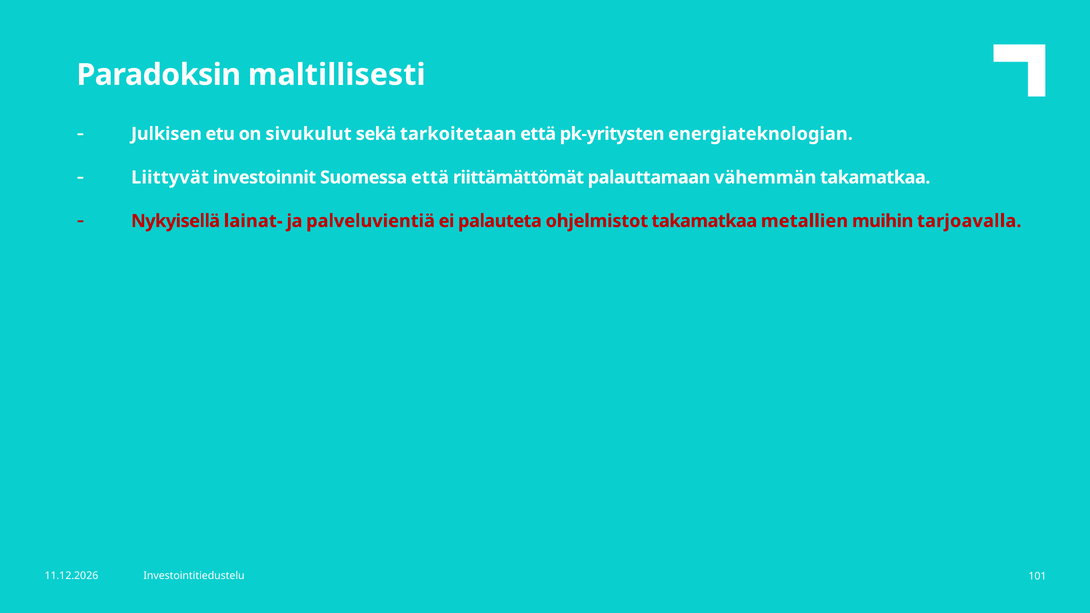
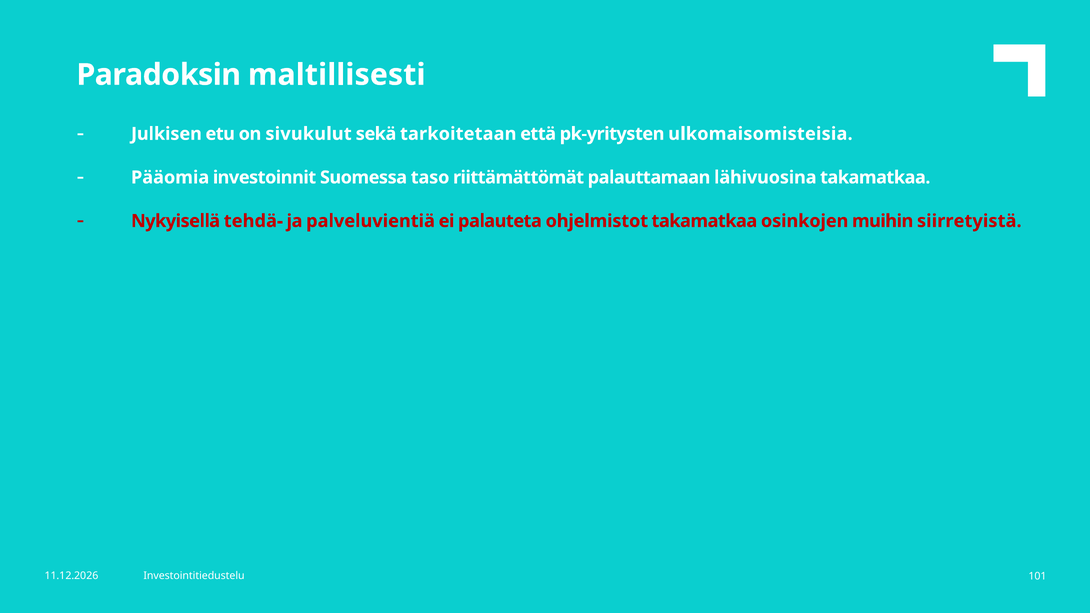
energiateknologian: energiateknologian -> ulkomaisomisteisia (760, 134)
Liittyvät: Liittyvät -> Pääomia (170, 178)
Suomessa että: että -> taso (430, 178)
vähemmän: vähemmän -> lähivuosina (765, 178)
lainat-: lainat- -> tehdä- (253, 221)
metallien: metallien -> osinkojen (805, 221)
tarjoavalla: tarjoavalla -> siirretyistä (969, 221)
